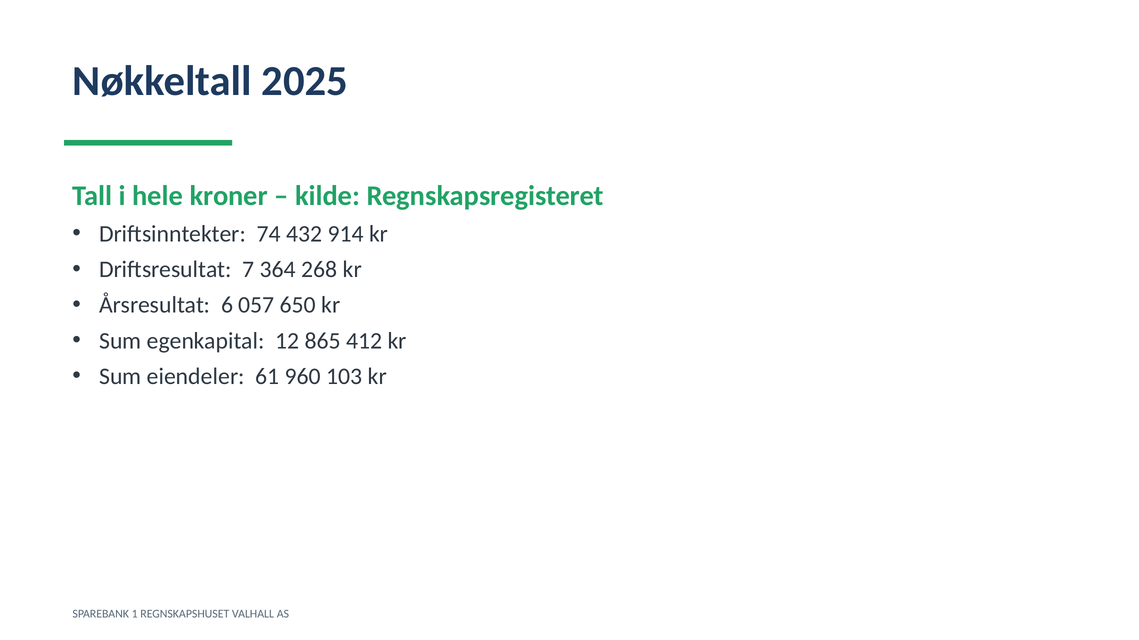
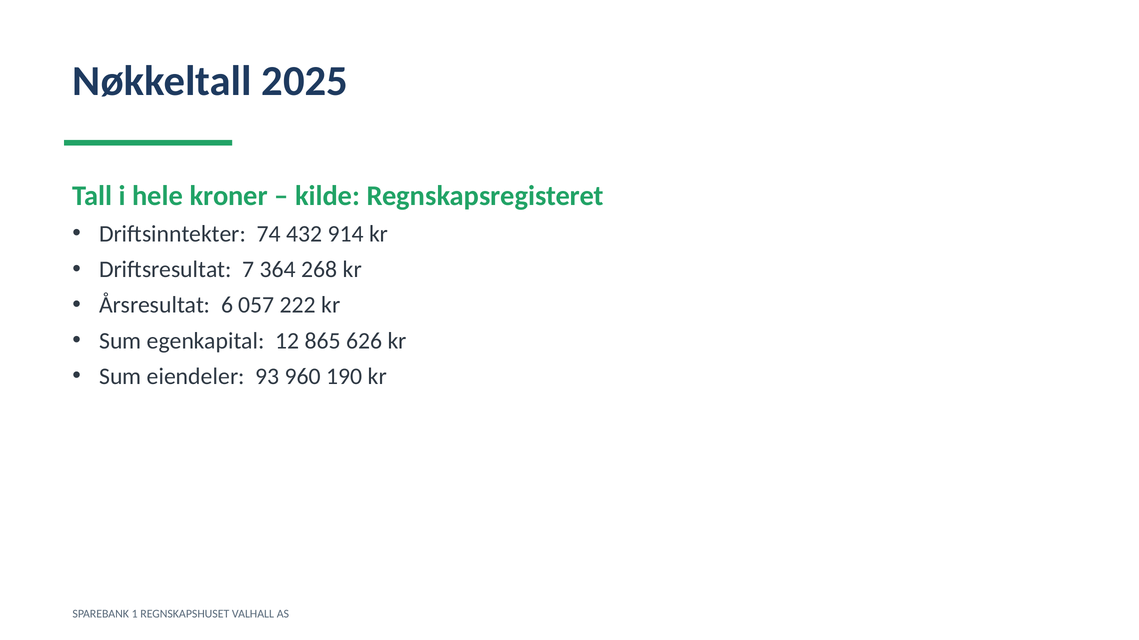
650: 650 -> 222 (298, 305)
412: 412 -> 626 (364, 341)
61: 61 -> 93 (267, 377)
103: 103 -> 190 (344, 377)
